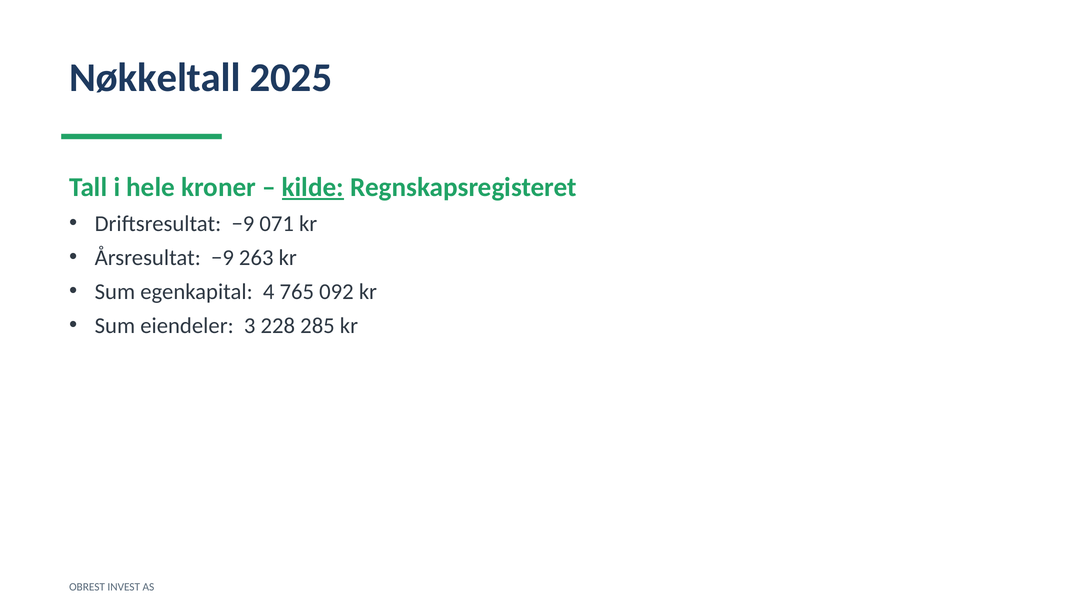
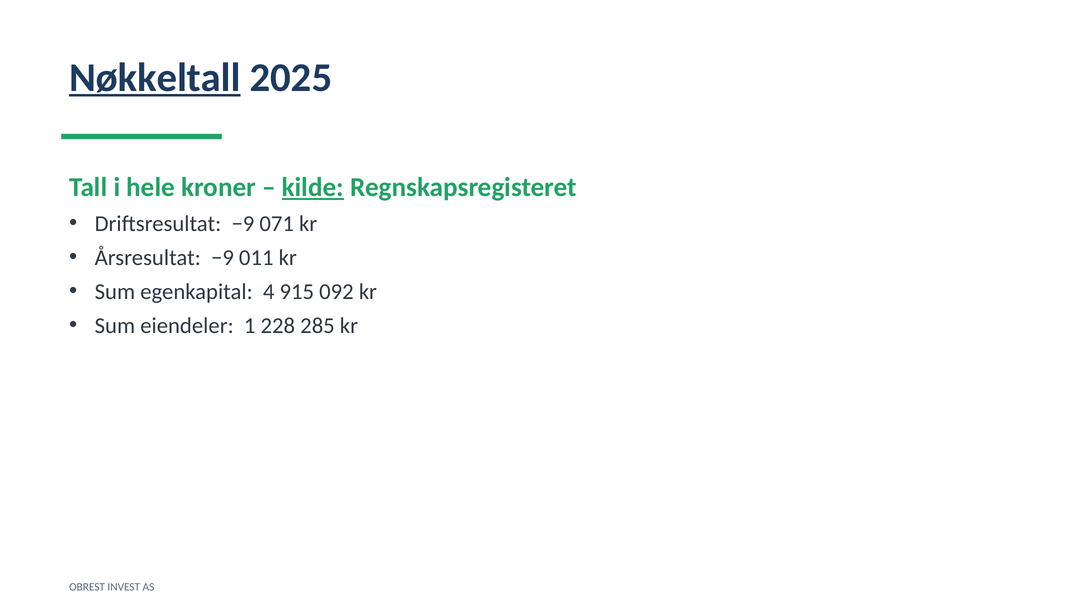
Nøkkeltall underline: none -> present (155, 78)
263: 263 -> 011 (256, 258)
765: 765 -> 915 (297, 292)
3: 3 -> 1 (250, 326)
